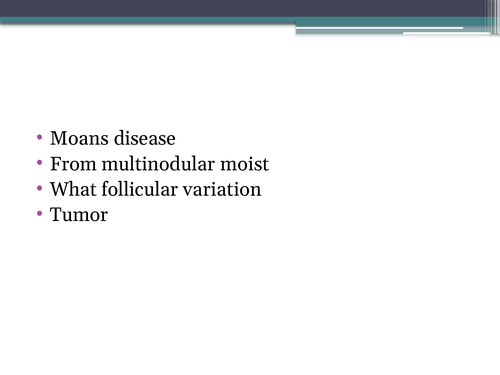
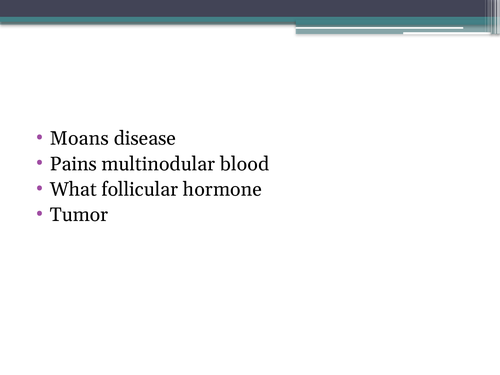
From: From -> Pains (73, 164)
moist: moist -> blood (245, 164)
variation: variation -> hormone (222, 189)
